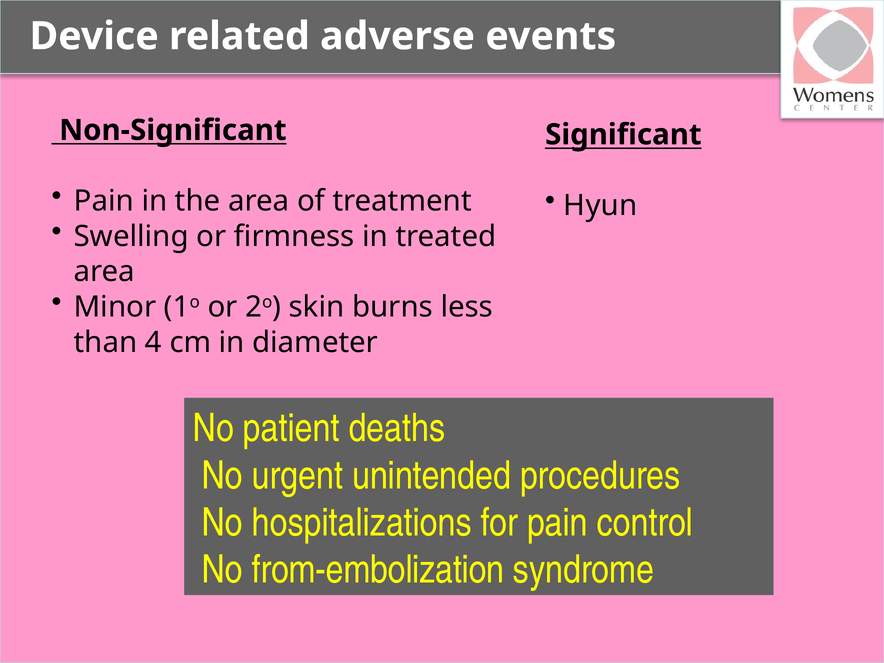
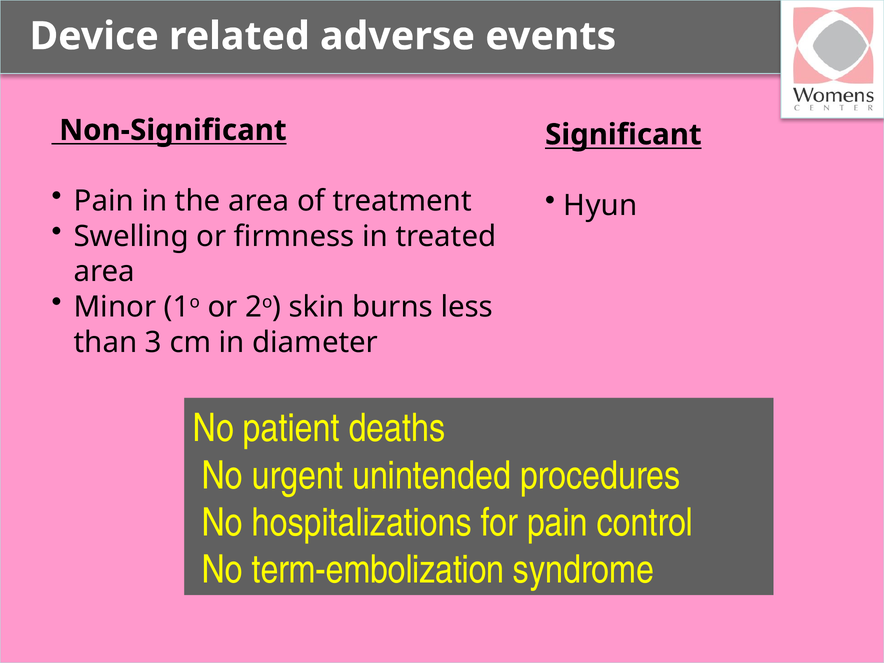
4: 4 -> 3 (153, 342)
from-embolization: from-embolization -> term-embolization (378, 570)
